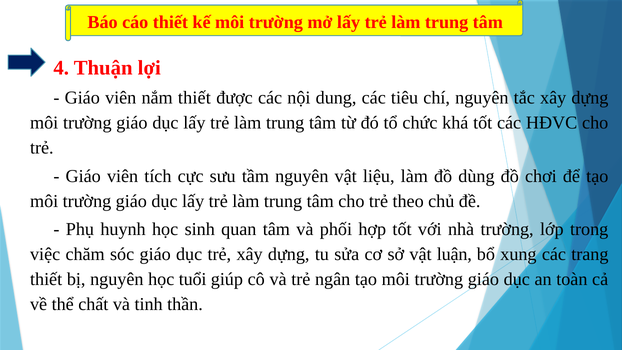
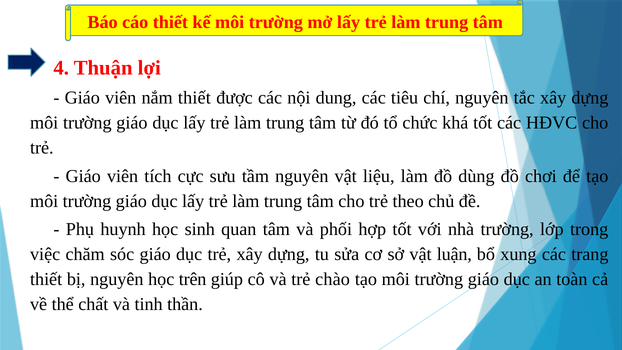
tuổi: tuổi -> trên (193, 279)
ngân: ngân -> chào (333, 279)
